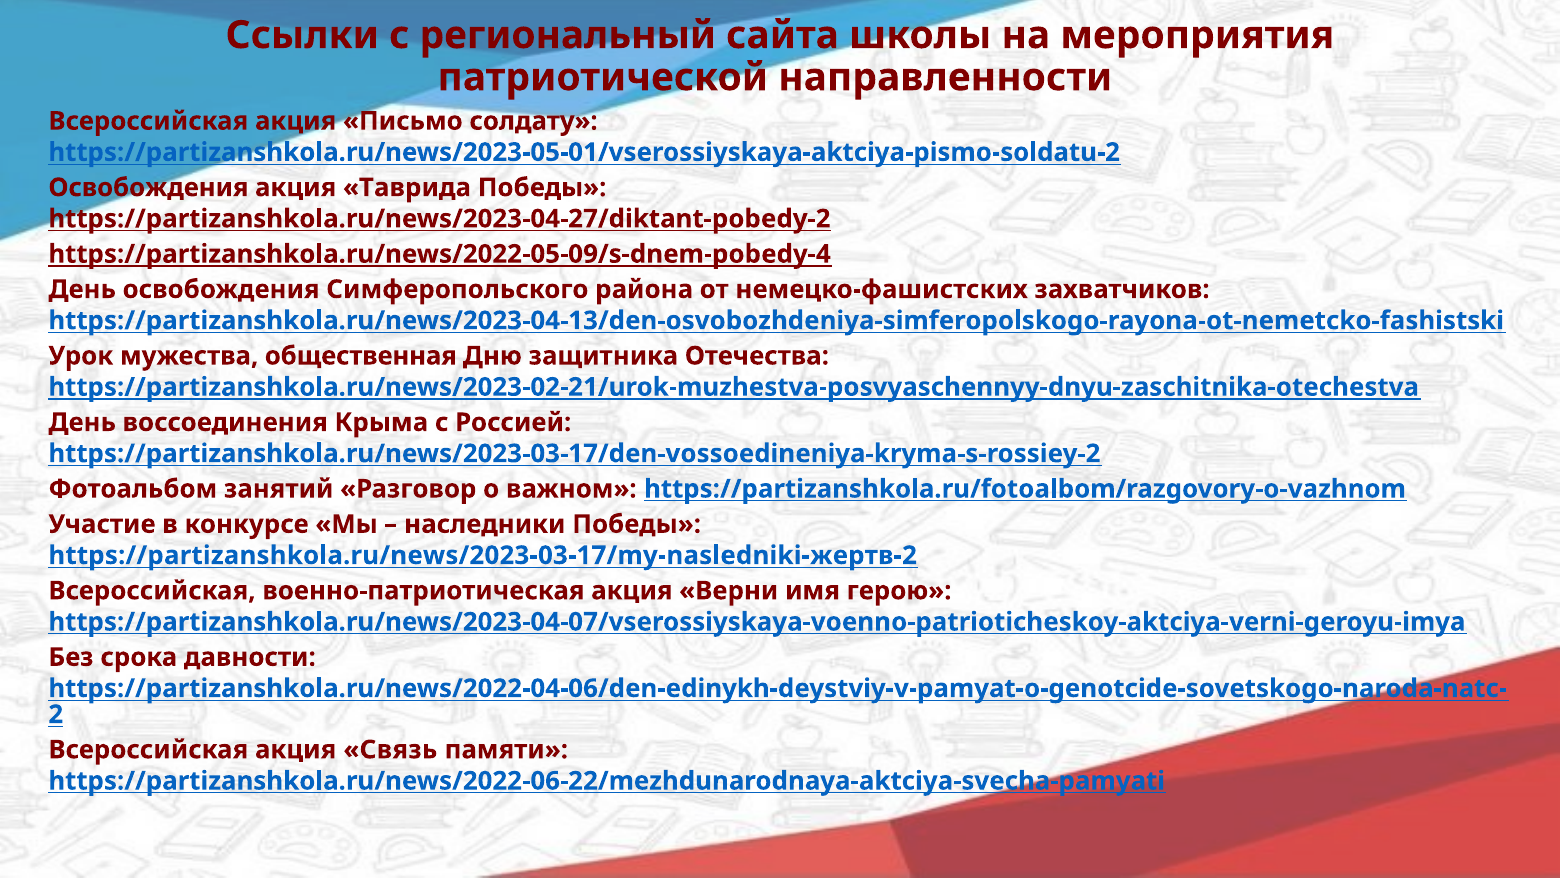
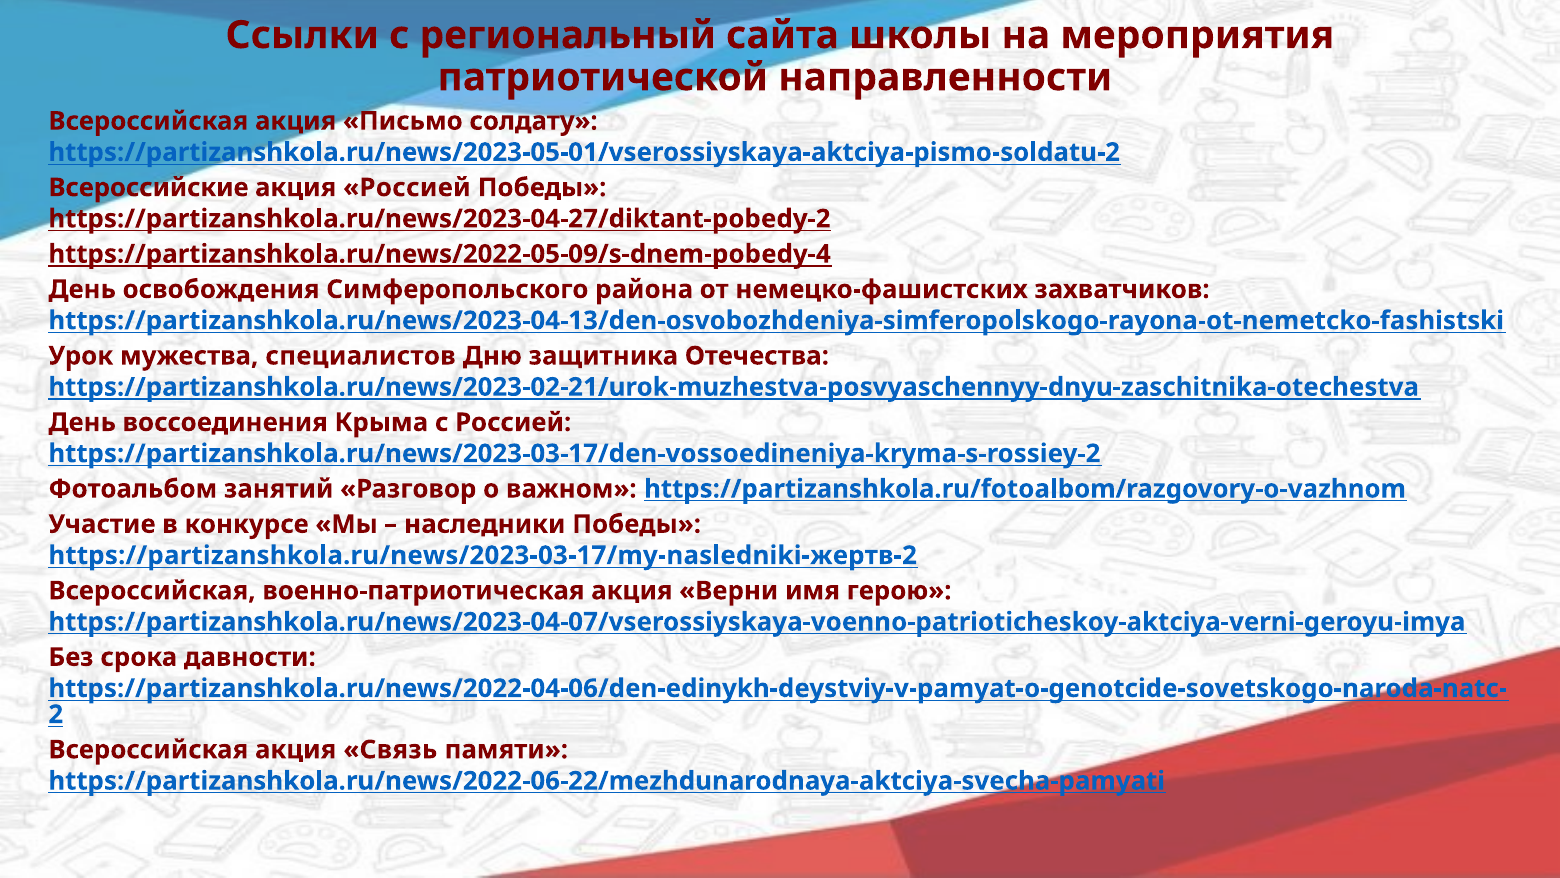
Освобождения: Освобождения -> Всероссийские (148, 188)
акция Таврида: Таврида -> Россией (407, 188)
общественная: общественная -> специалистов (361, 356)
